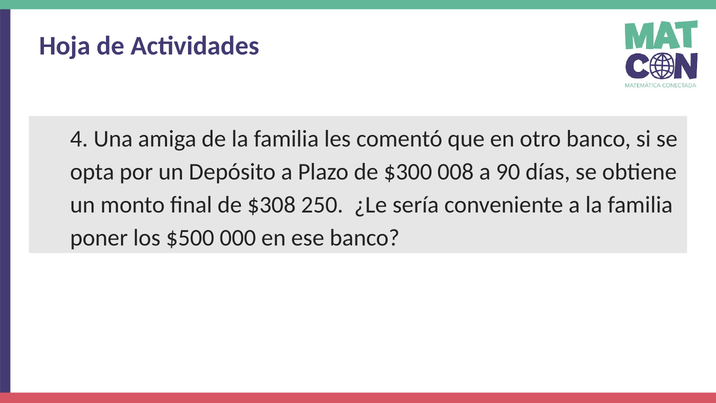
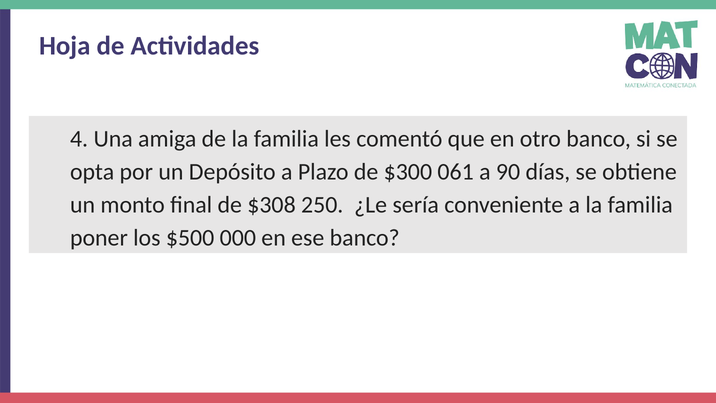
008: 008 -> 061 (456, 172)
